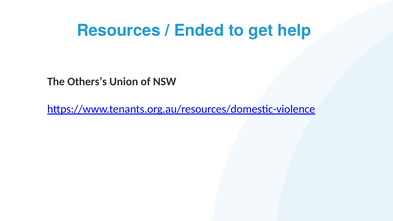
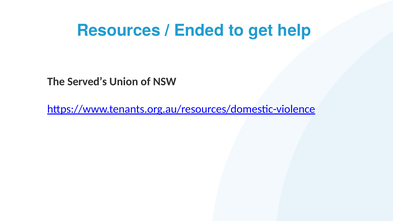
Others’s: Others’s -> Served’s (87, 82)
